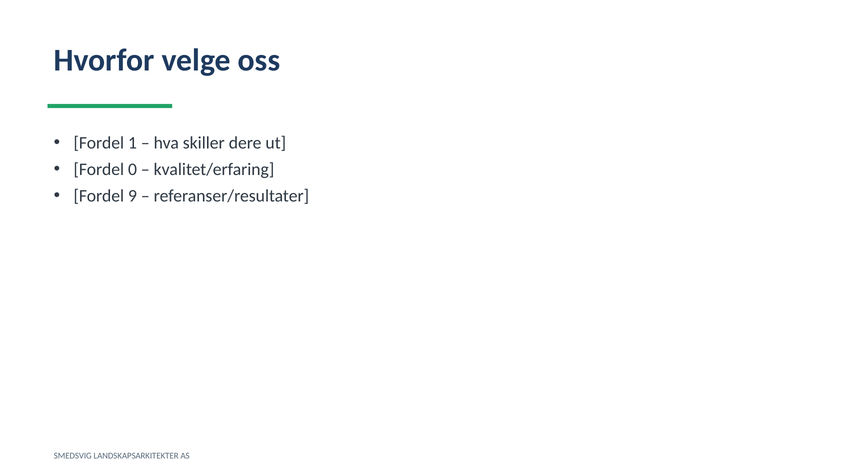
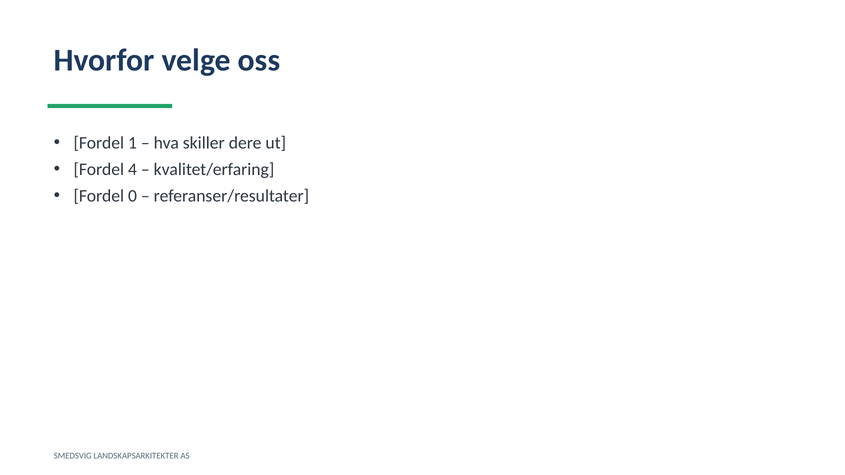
0: 0 -> 4 (133, 170)
9: 9 -> 0 (133, 196)
